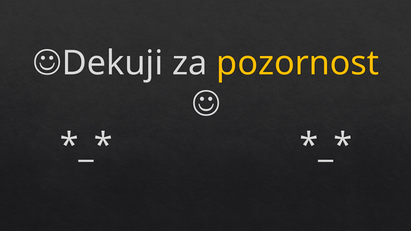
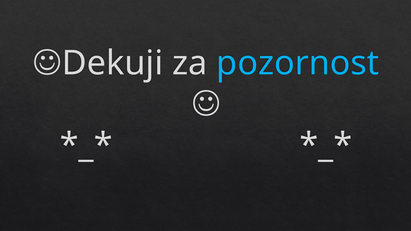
pozornost colour: yellow -> light blue (298, 63)
